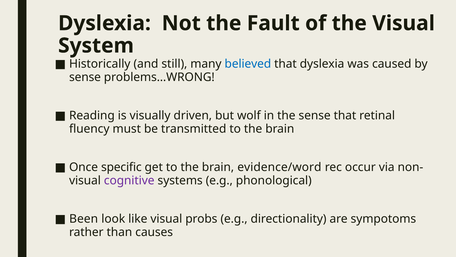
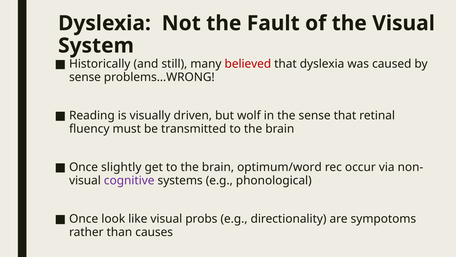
believed colour: blue -> red (248, 64)
specific: specific -> slightly (121, 167)
evidence/word: evidence/word -> optimum/word (279, 167)
Been: Been -> Once (84, 218)
